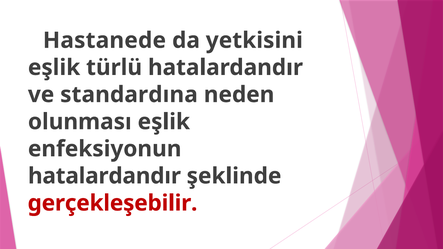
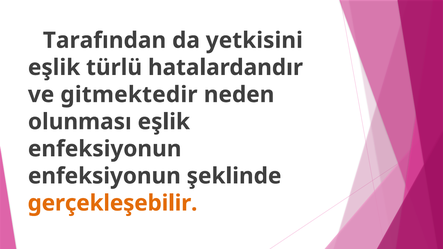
Hastanede: Hastanede -> Tarafından (105, 40)
standardına: standardına -> gitmektedir (129, 95)
hatalardandır: hatalardandır -> enfeksiyonun (104, 176)
gerçekleşebilir colour: red -> orange (112, 203)
